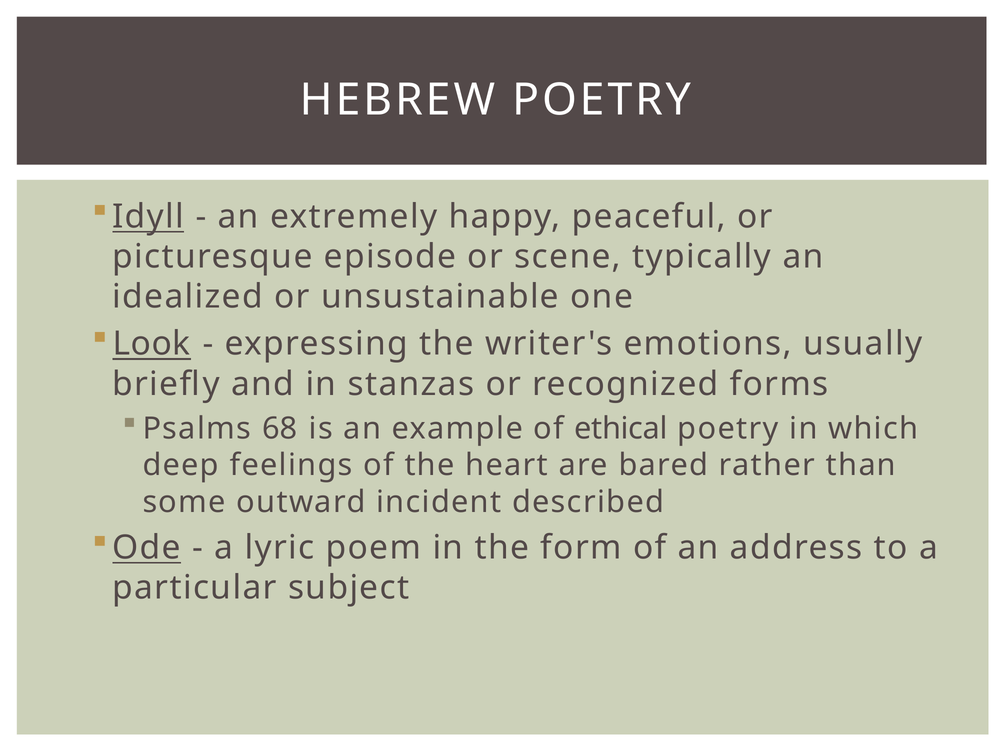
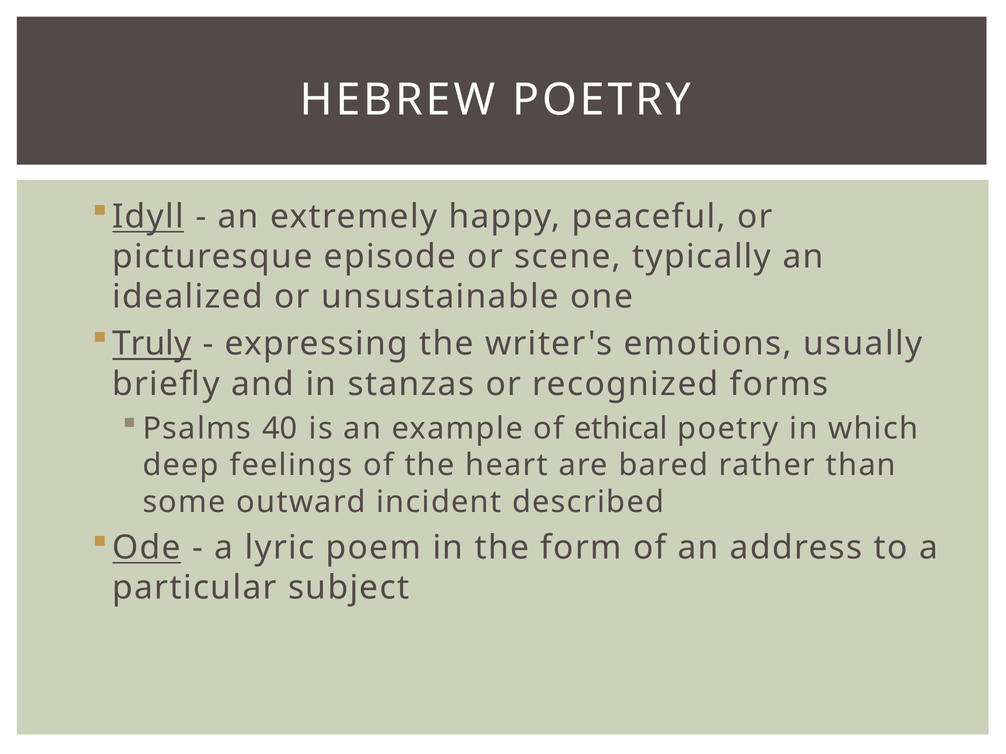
Look: Look -> Truly (152, 344)
68: 68 -> 40 (280, 429)
